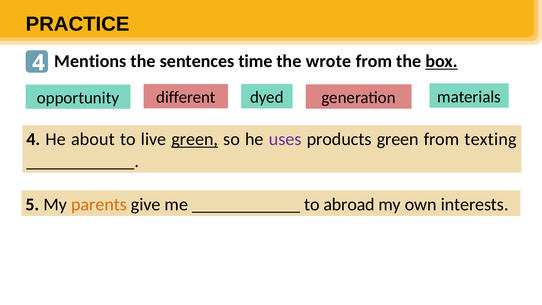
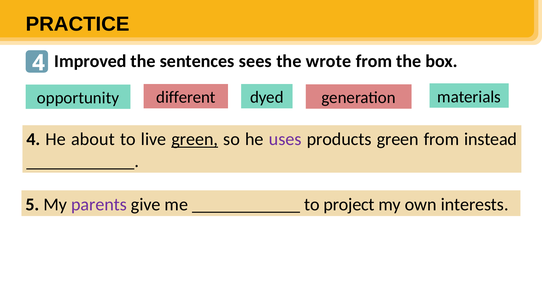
Mentions: Mentions -> Improved (90, 61)
time: time -> sees (255, 61)
box underline: present -> none (442, 61)
texting: texting -> instead (491, 139)
parents colour: orange -> purple (99, 204)
abroad: abroad -> project (349, 204)
